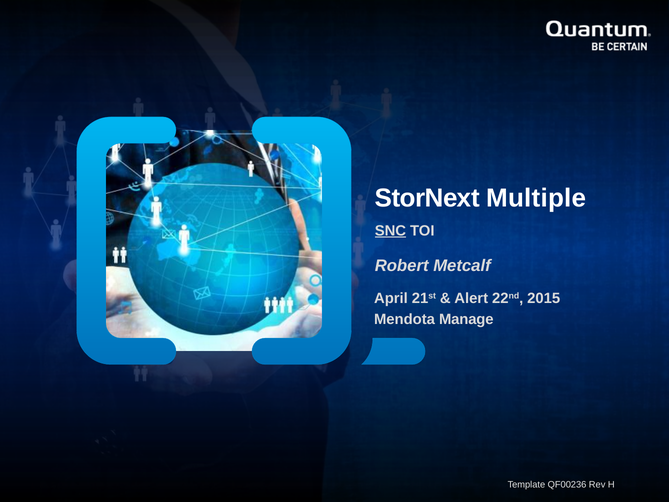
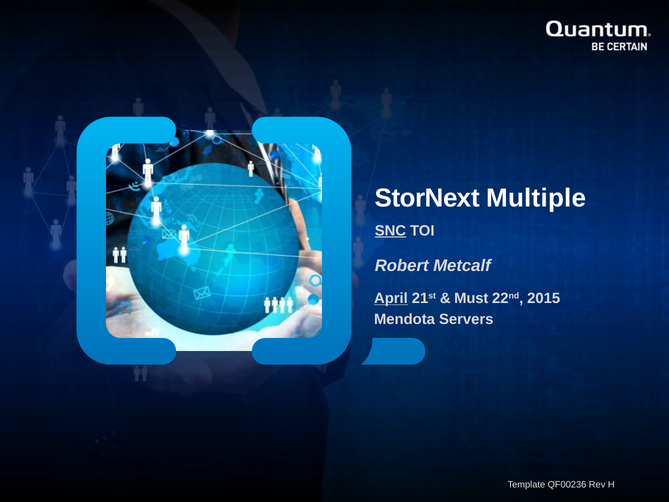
April underline: none -> present (391, 298)
Alert: Alert -> Must (471, 298)
Manage: Manage -> Servers (466, 319)
